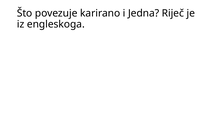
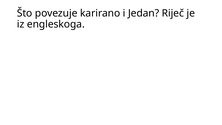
Jedna: Jedna -> Jedan (144, 13)
